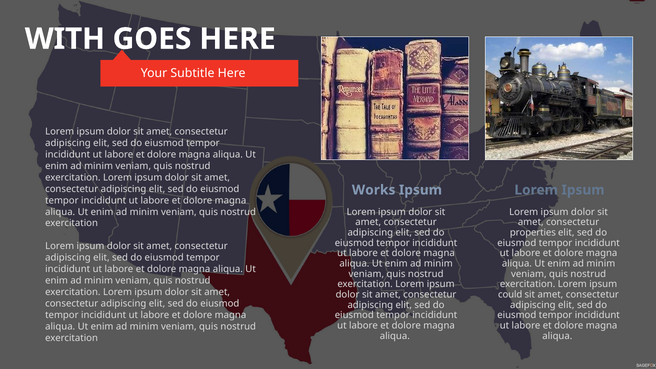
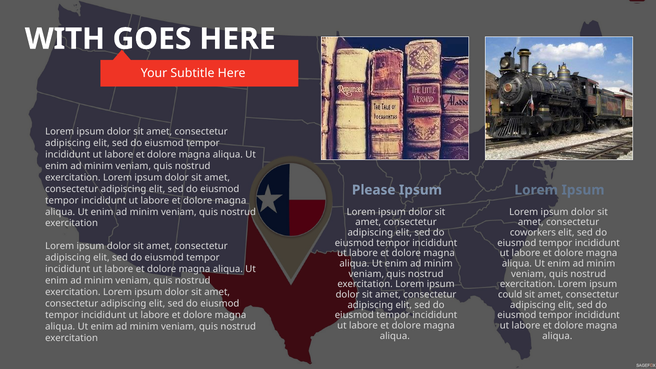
Works: Works -> Please (374, 190)
properties: properties -> coworkers (533, 233)
